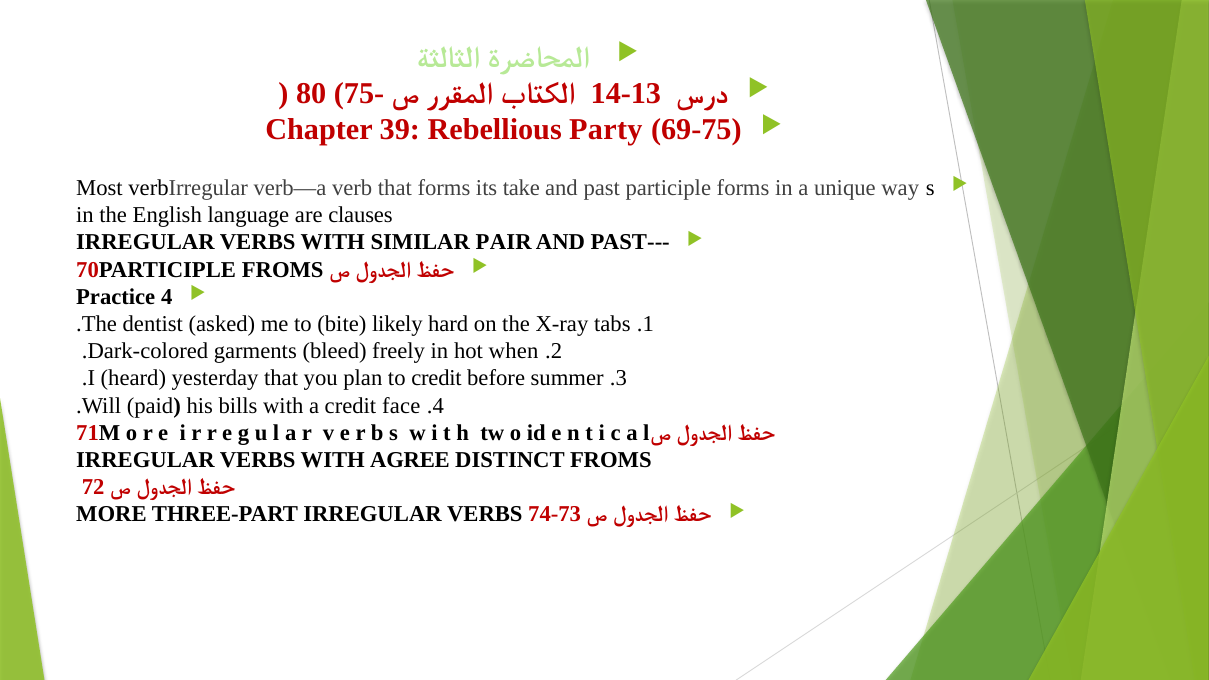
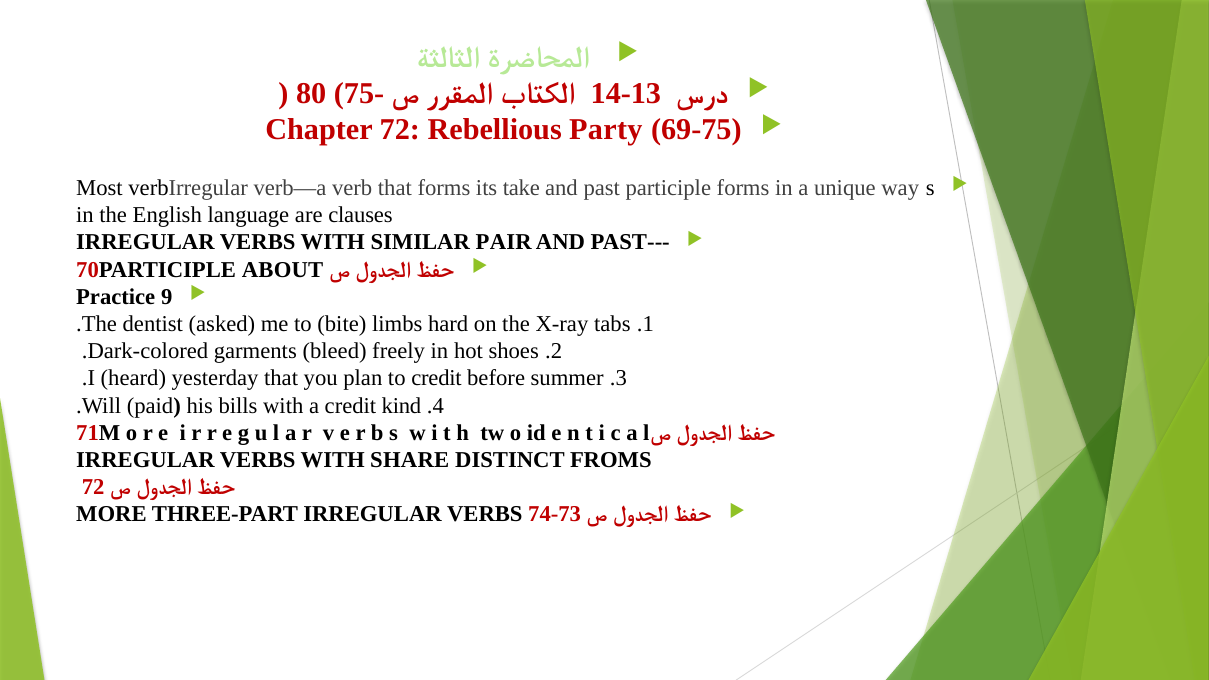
Chapter 39: 39 -> 72 (400, 130)
70PARTICIPLE FROMS: FROMS -> ABOUT (283, 270)
Practice 4: 4 -> 9 (167, 297)
likely: likely -> limbs (397, 324)
when: when -> shoes (514, 351)
face: face -> kind (401, 406)
AGREE: AGREE -> SHARE (410, 460)
